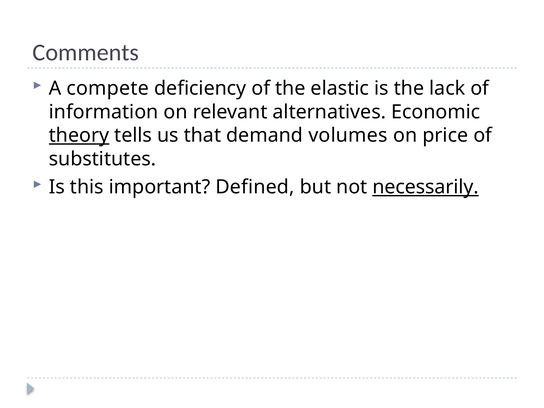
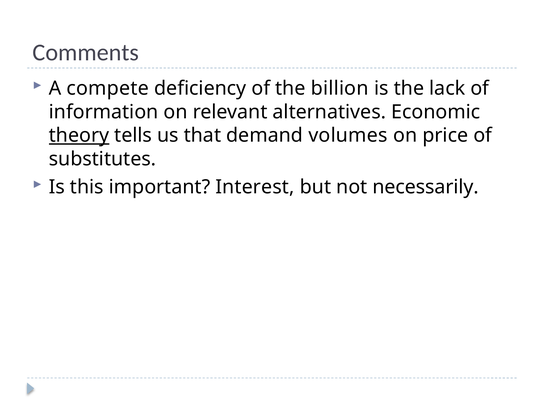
elastic: elastic -> billion (340, 88)
Defined: Defined -> Interest (255, 187)
necessarily underline: present -> none (426, 187)
